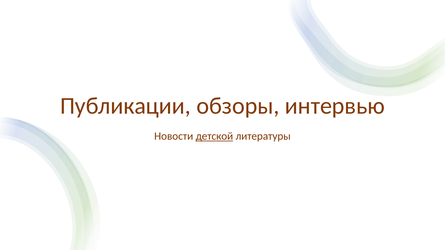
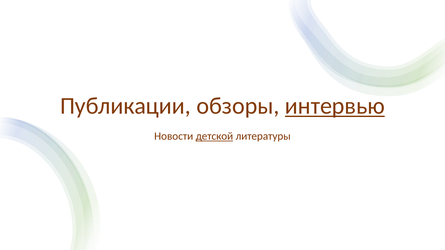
интервью underline: none -> present (335, 106)
